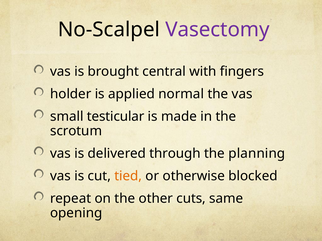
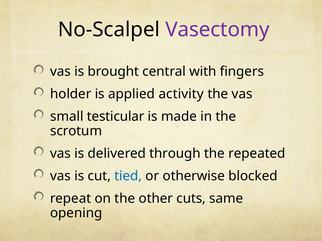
normal: normal -> activity (181, 94)
planning: planning -> repeated (257, 154)
tied colour: orange -> blue (128, 176)
